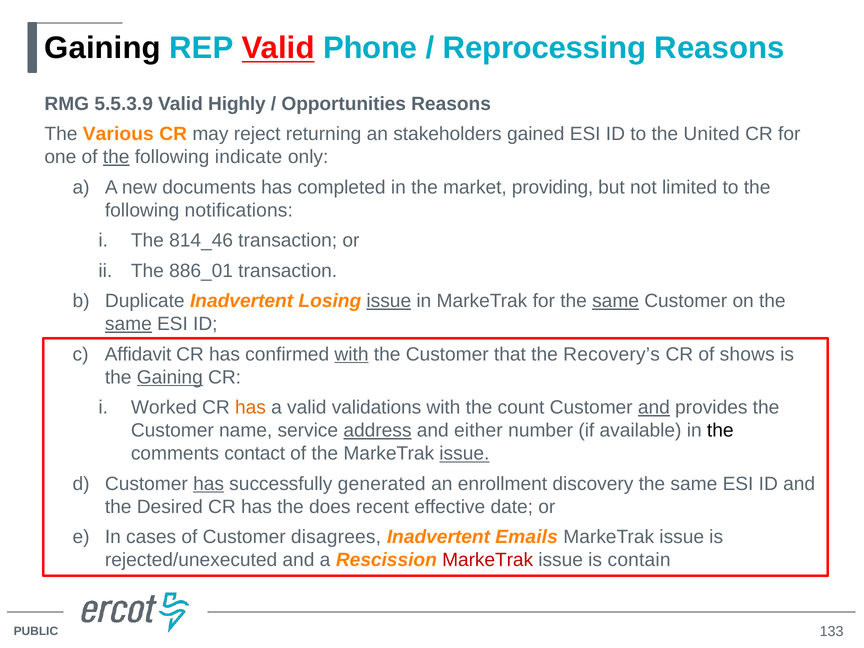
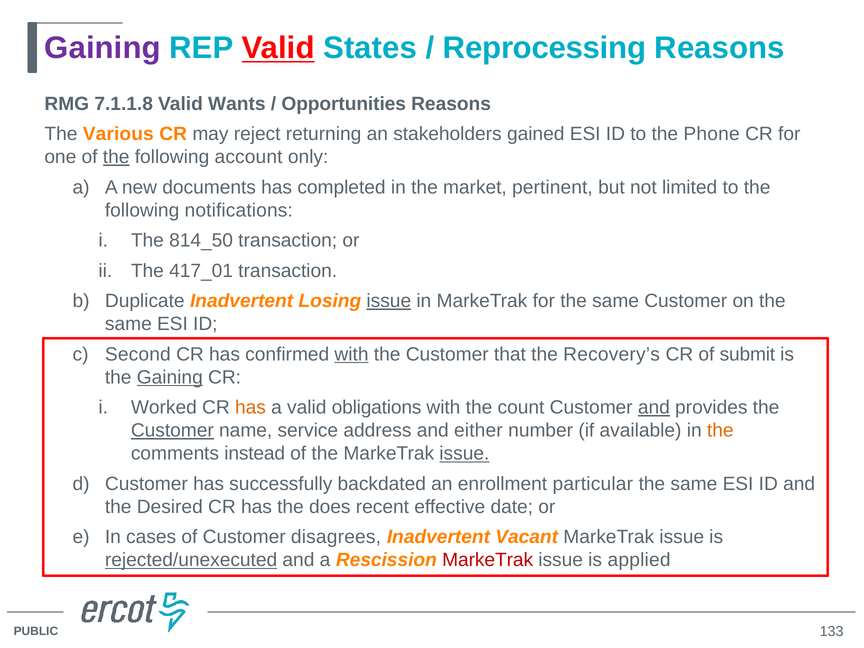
Gaining colour: black -> purple (103, 48)
Phone: Phone -> States (370, 48)
5.5.3.9: 5.5.3.9 -> 7.1.1.8 (124, 104)
Highly: Highly -> Wants (237, 104)
United: United -> Phone (712, 134)
indicate: indicate -> account (249, 157)
providing: providing -> pertinent (552, 187)
814_46: 814_46 -> 814_50 (201, 241)
886_01: 886_01 -> 417_01 (201, 271)
same underline: present -> none (616, 301)
same underline: present -> none (128, 324)
Affidavit: Affidavit -> Second (138, 354)
shows: shows -> submit (747, 354)
validations: validations -> obligations (377, 408)
Customer underline: none -> present (172, 431)
address underline: present -> none (377, 431)
the colour: black -> orange (720, 431)
contact: contact -> instead (255, 454)
has underline: present -> none (209, 484)
generated: generated -> backdated (382, 484)
discovery: discovery -> particular (593, 484)
Emails: Emails -> Vacant (527, 537)
rejected/unexecuted underline: none -> present (191, 560)
contain: contain -> applied (639, 560)
